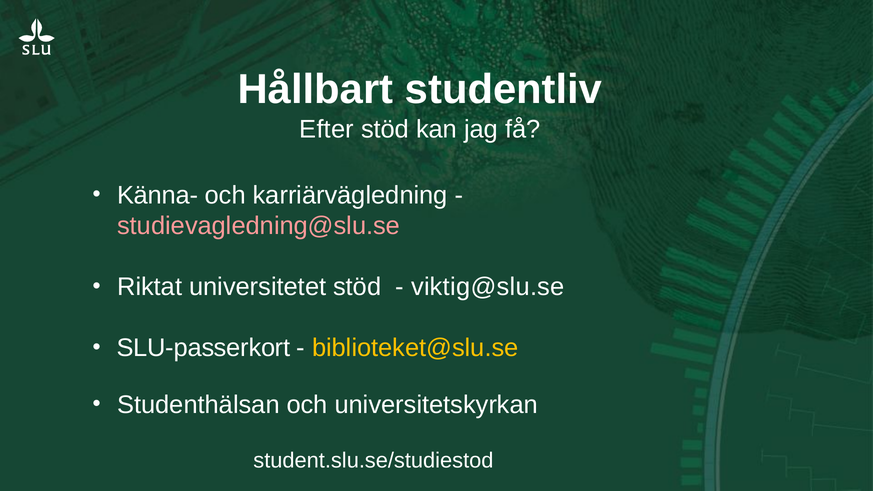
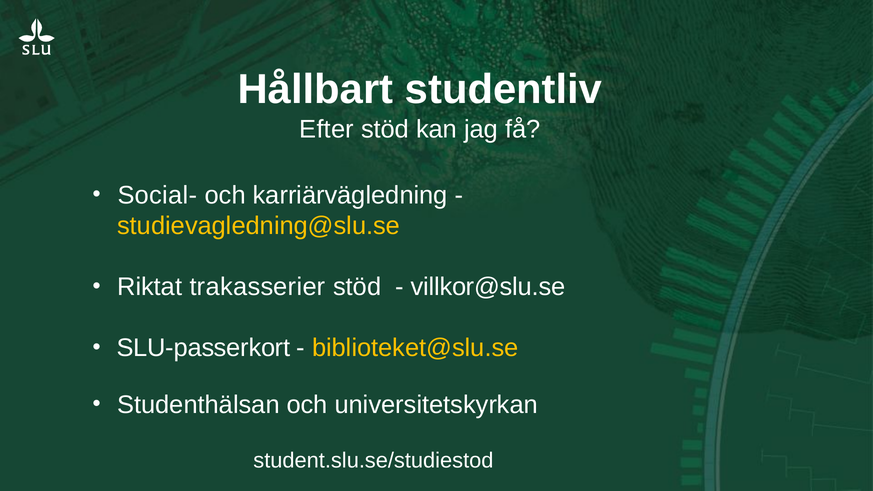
Känna-: Känna- -> Social- (157, 195)
studievagledning@slu.se colour: pink -> yellow (259, 226)
universitetet: universitetet -> trakasserier (258, 287)
viktig@slu.se: viktig@slu.se -> villkor@slu.se (488, 287)
